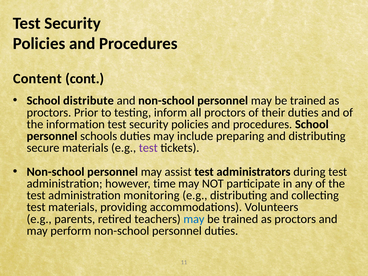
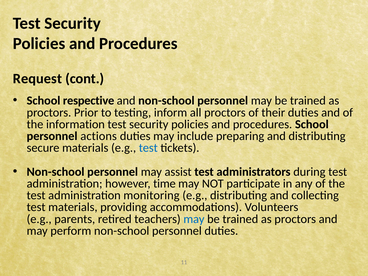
Content: Content -> Request (37, 79)
distribute: distribute -> respective (89, 101)
schools: schools -> actions (99, 136)
test colour: purple -> blue (148, 148)
